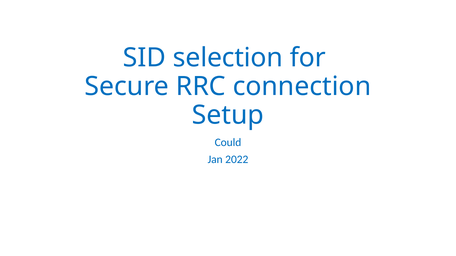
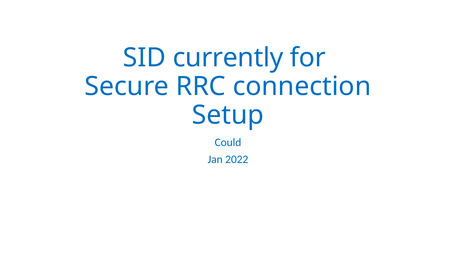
selection: selection -> currently (228, 58)
